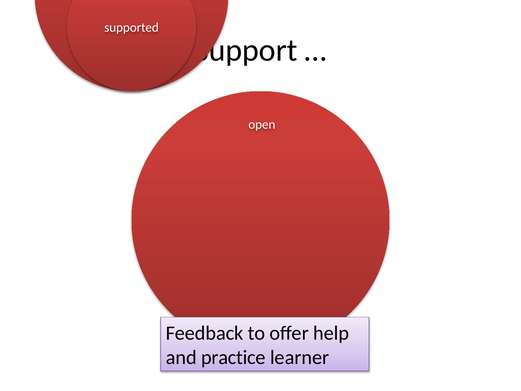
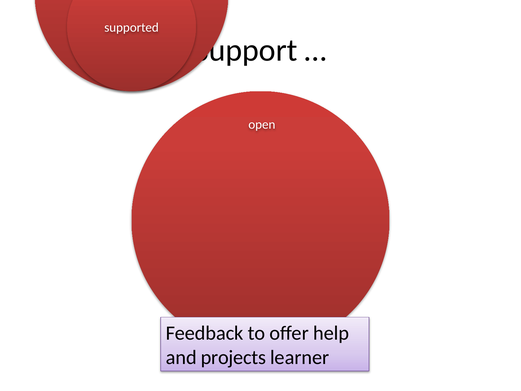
practice: practice -> projects (233, 357)
